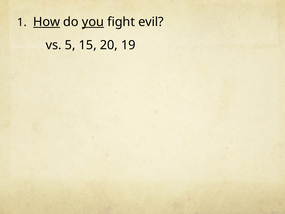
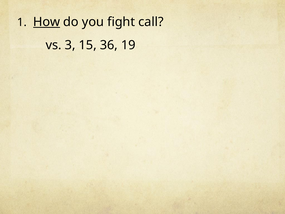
you underline: present -> none (93, 22)
evil: evil -> call (151, 22)
5: 5 -> 3 (70, 45)
20: 20 -> 36 (109, 45)
